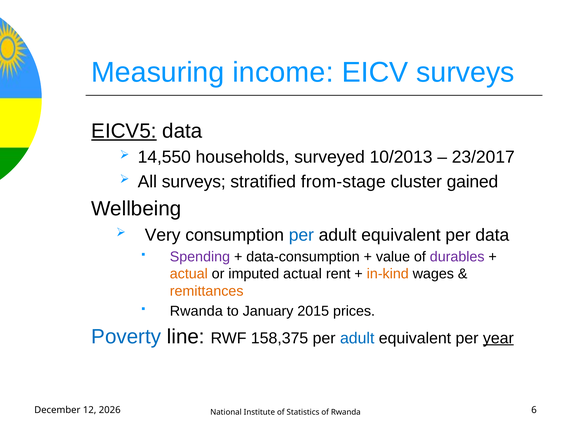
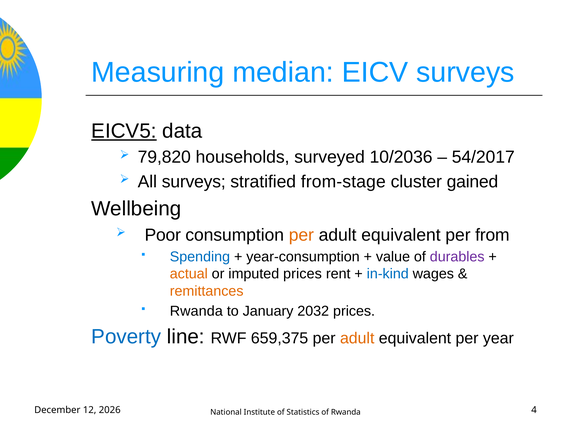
income: income -> median (283, 72)
14,550: 14,550 -> 79,820 (164, 157)
10/2013: 10/2013 -> 10/2036 (401, 157)
23/2017: 23/2017 -> 54/2017 (483, 157)
Very: Very -> Poor (163, 235)
per colour: blue -> orange (301, 235)
per data: data -> from (492, 235)
Spending colour: purple -> blue (200, 256)
data-consumption: data-consumption -> year-consumption (303, 256)
imputed actual: actual -> prices (302, 273)
in-kind colour: orange -> blue (388, 273)
2015: 2015 -> 2032 (313, 310)
158,375: 158,375 -> 659,375 (280, 337)
adult colour: blue -> orange (357, 337)
year underline: present -> none (498, 337)
6: 6 -> 4 (534, 409)
